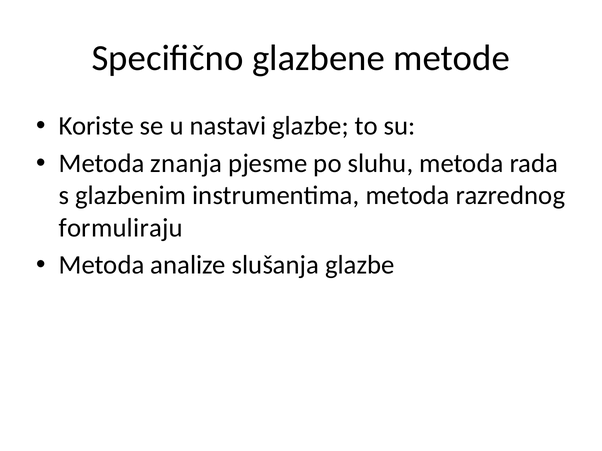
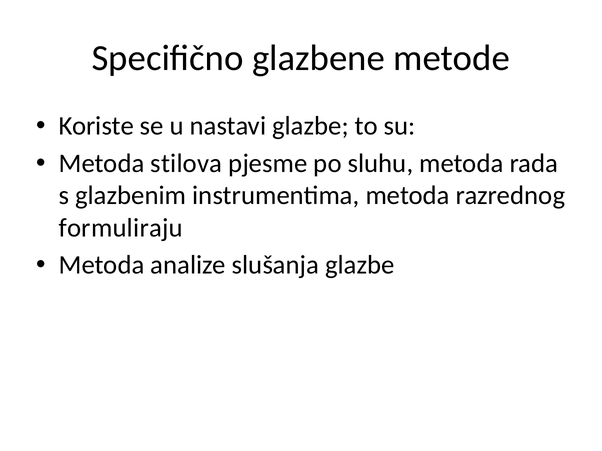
znanja: znanja -> stilova (186, 164)
